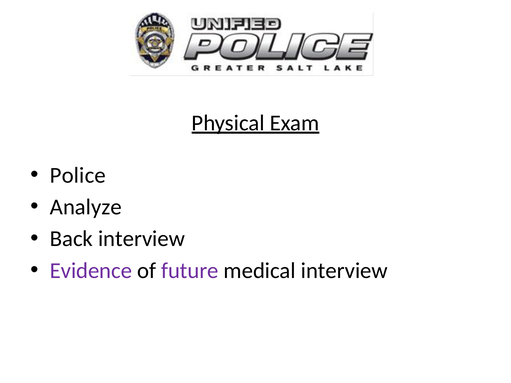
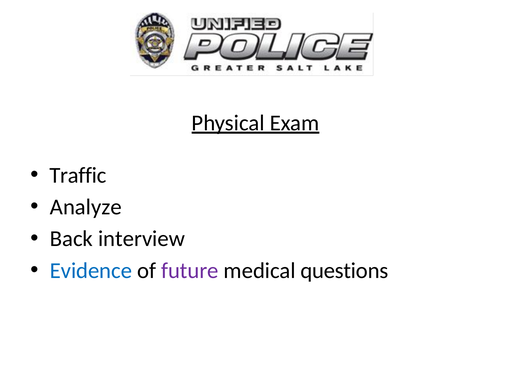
Police: Police -> Traffic (78, 175)
Evidence colour: purple -> blue (91, 271)
medical interview: interview -> questions (344, 271)
